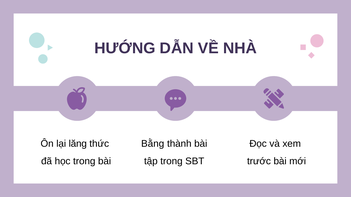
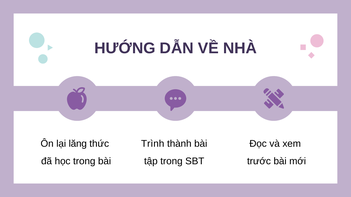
Bằng: Bằng -> Trình (153, 144)
